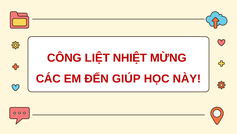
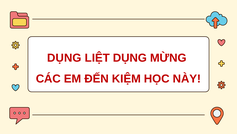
CÔNG: CÔNG -> DỤNG (64, 58)
LIỆT NHIỆT: NHIỆT -> DỤNG (130, 58)
GIÚP: GIÚP -> KIỆM (126, 78)
